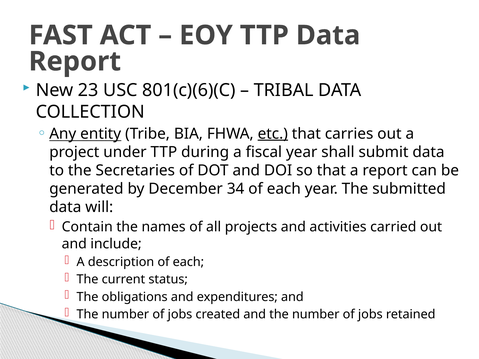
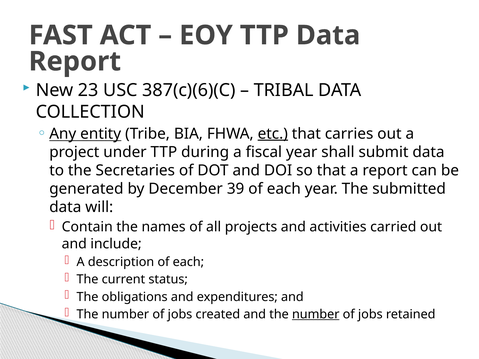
801(c)(6)(C: 801(c)(6)(C -> 387(c)(6)(C (189, 90)
34: 34 -> 39 (236, 189)
number underline: none -> present (316, 315)
